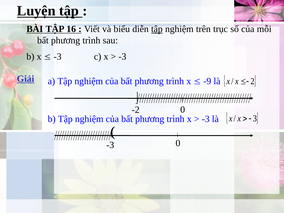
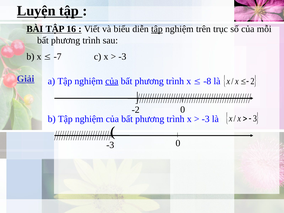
-3: -3 -> -7 (58, 56)
của underline: none -> present (112, 81)
-9: -9 -> -8 (207, 81)
